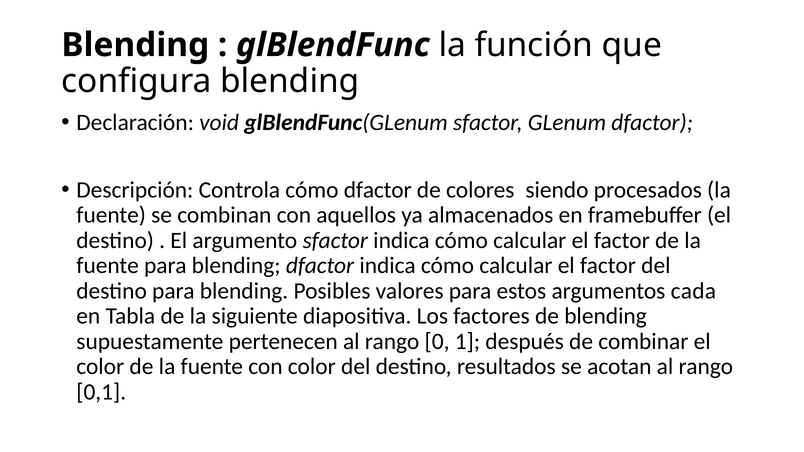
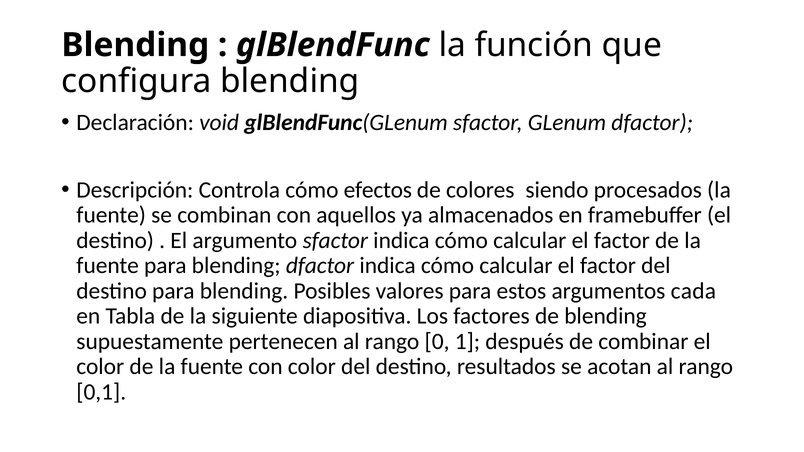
cómo dfactor: dfactor -> efectos (378, 190)
